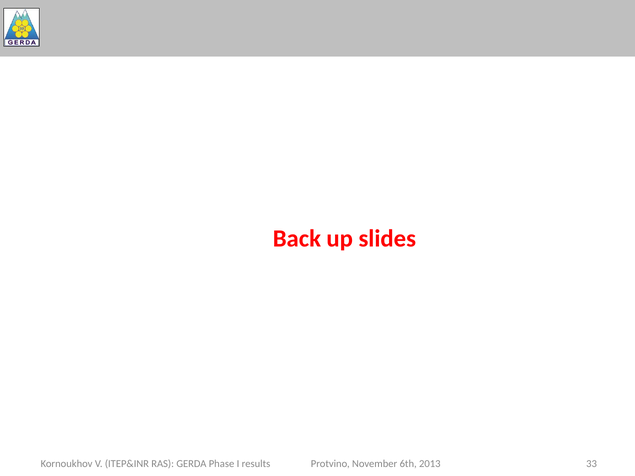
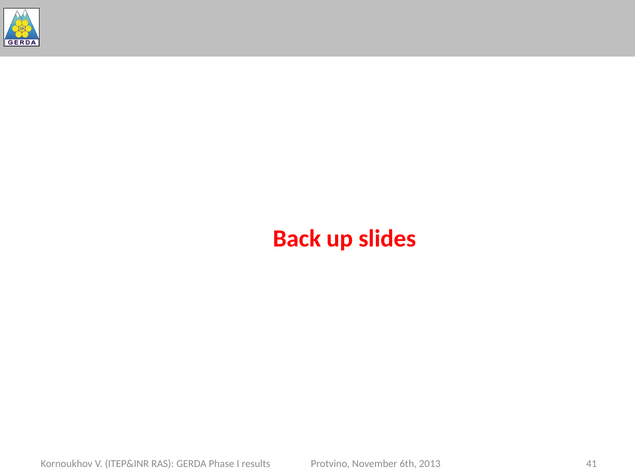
33: 33 -> 41 (592, 464)
